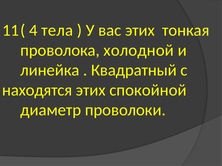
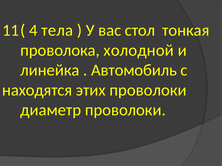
вас этих: этих -> стол (140, 30)
Квадратный: Квадратный -> Автомобиль (134, 70)
этих спокойной: спокойной -> проволоки (148, 90)
